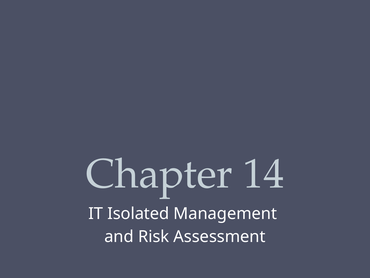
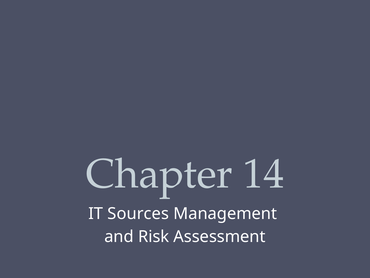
Isolated: Isolated -> Sources (138, 213)
